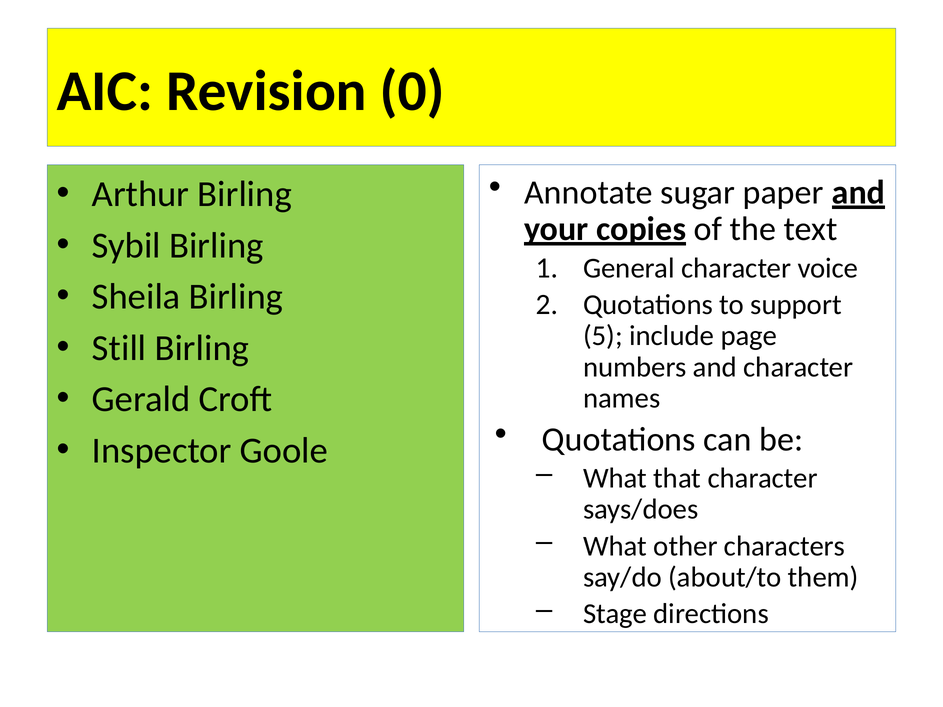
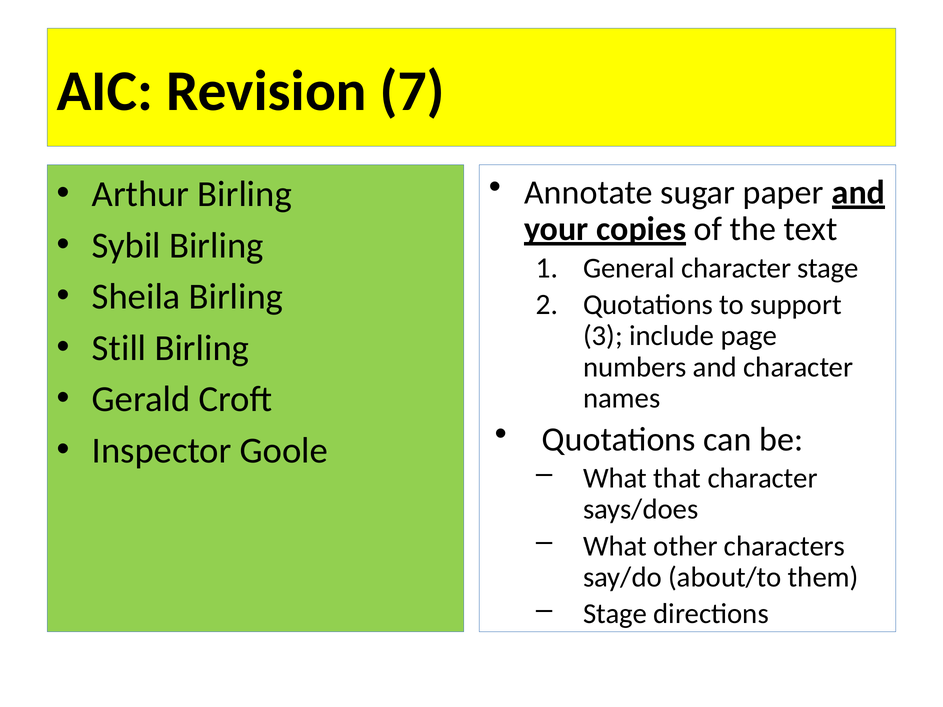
0: 0 -> 7 (412, 91)
character voice: voice -> stage (828, 268)
5: 5 -> 3 (603, 336)
